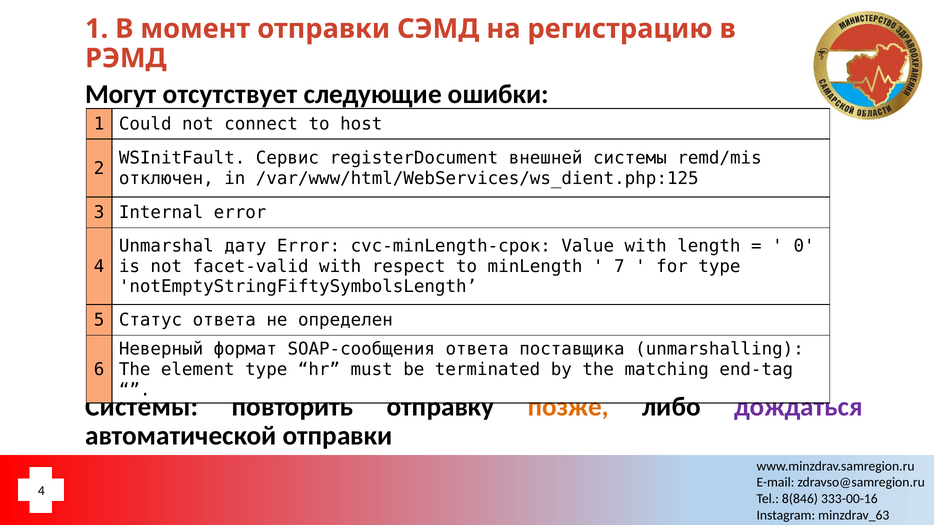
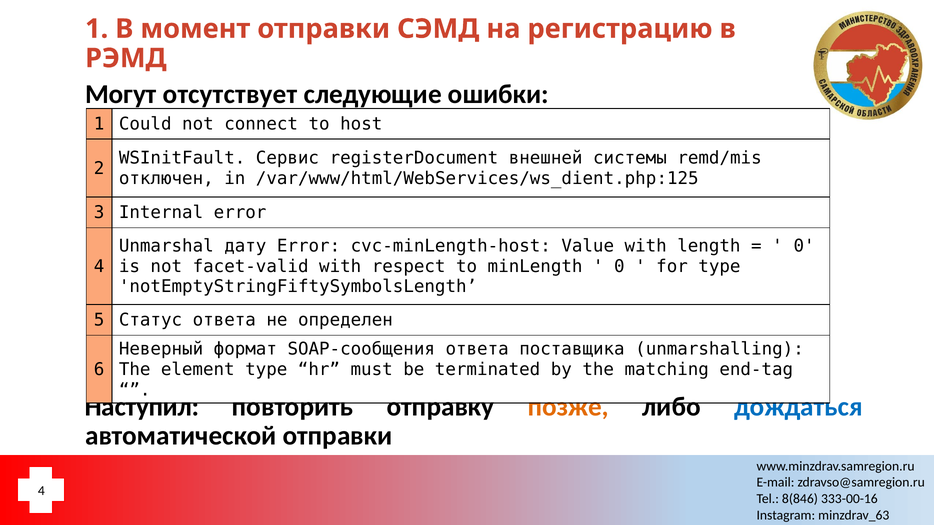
cvc-minLength-срок: cvc-minLength-срок -> cvc-minLength-host (451, 246)
7: 7 -> 0 (619, 267)
Системы: Системы -> Наступил (142, 407)
дождаться colour: purple -> blue (798, 407)
